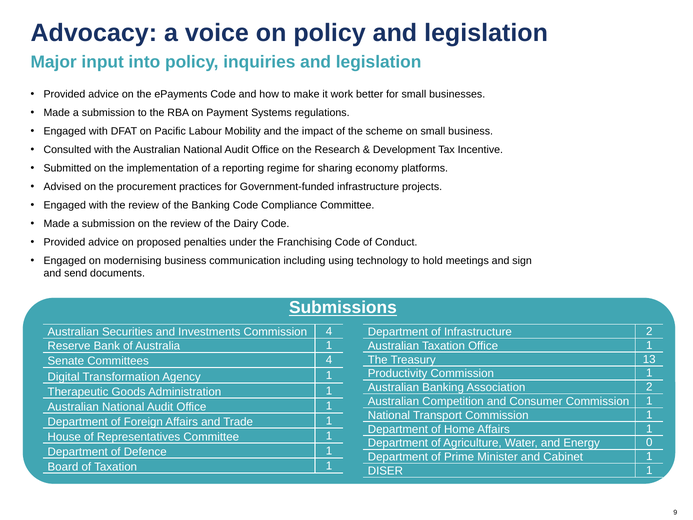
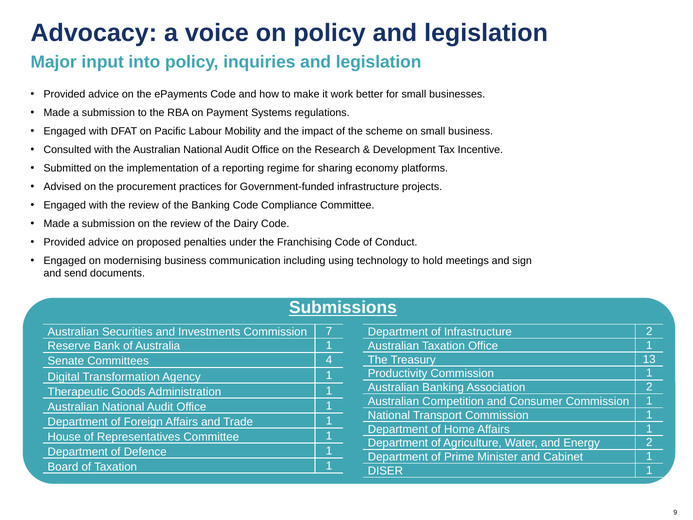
Commission 4: 4 -> 7 (329, 331)
Energy 0: 0 -> 2 (649, 442)
